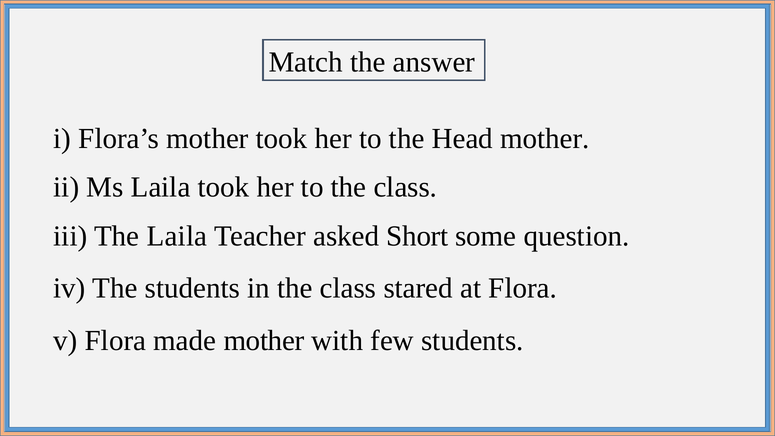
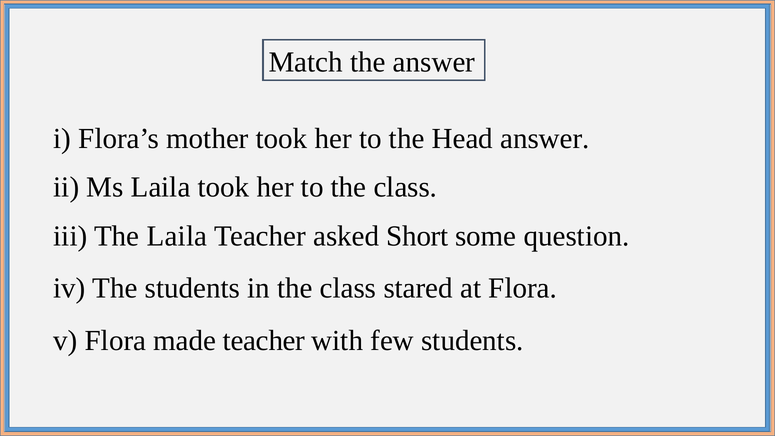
Head mother: mother -> answer (545, 139)
made mother: mother -> teacher (264, 341)
